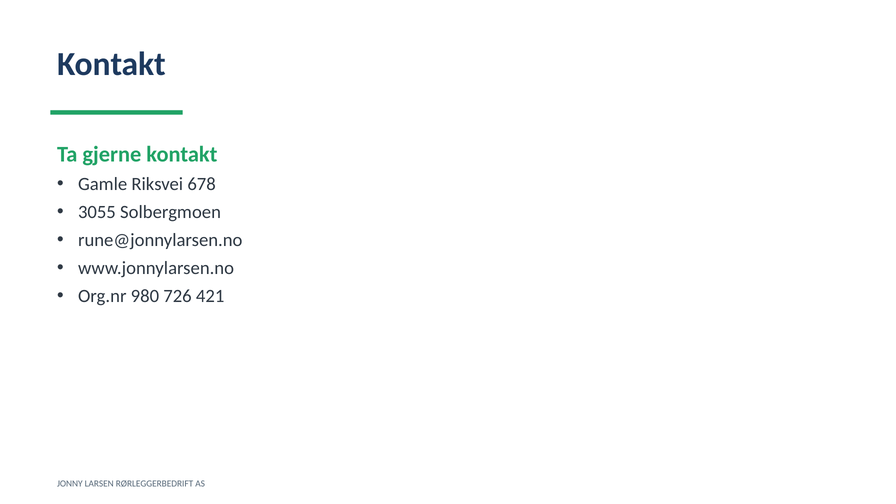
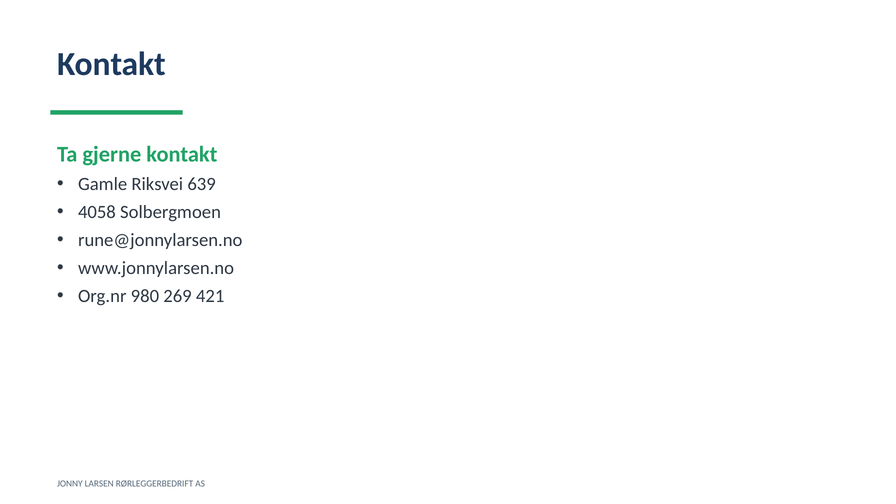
678: 678 -> 639 (202, 184)
3055: 3055 -> 4058 (97, 212)
726: 726 -> 269 (178, 296)
